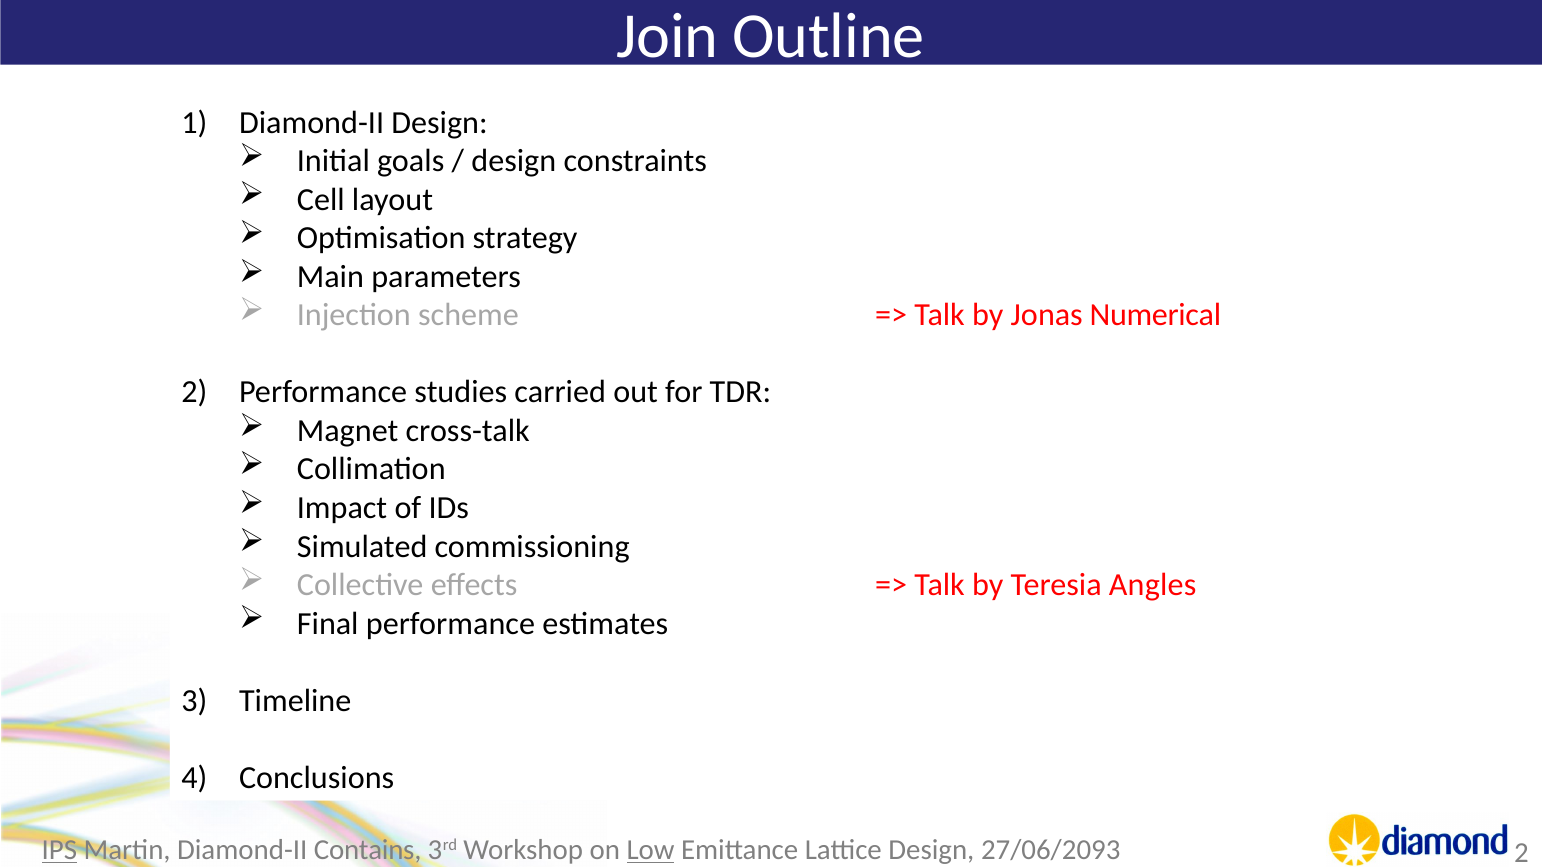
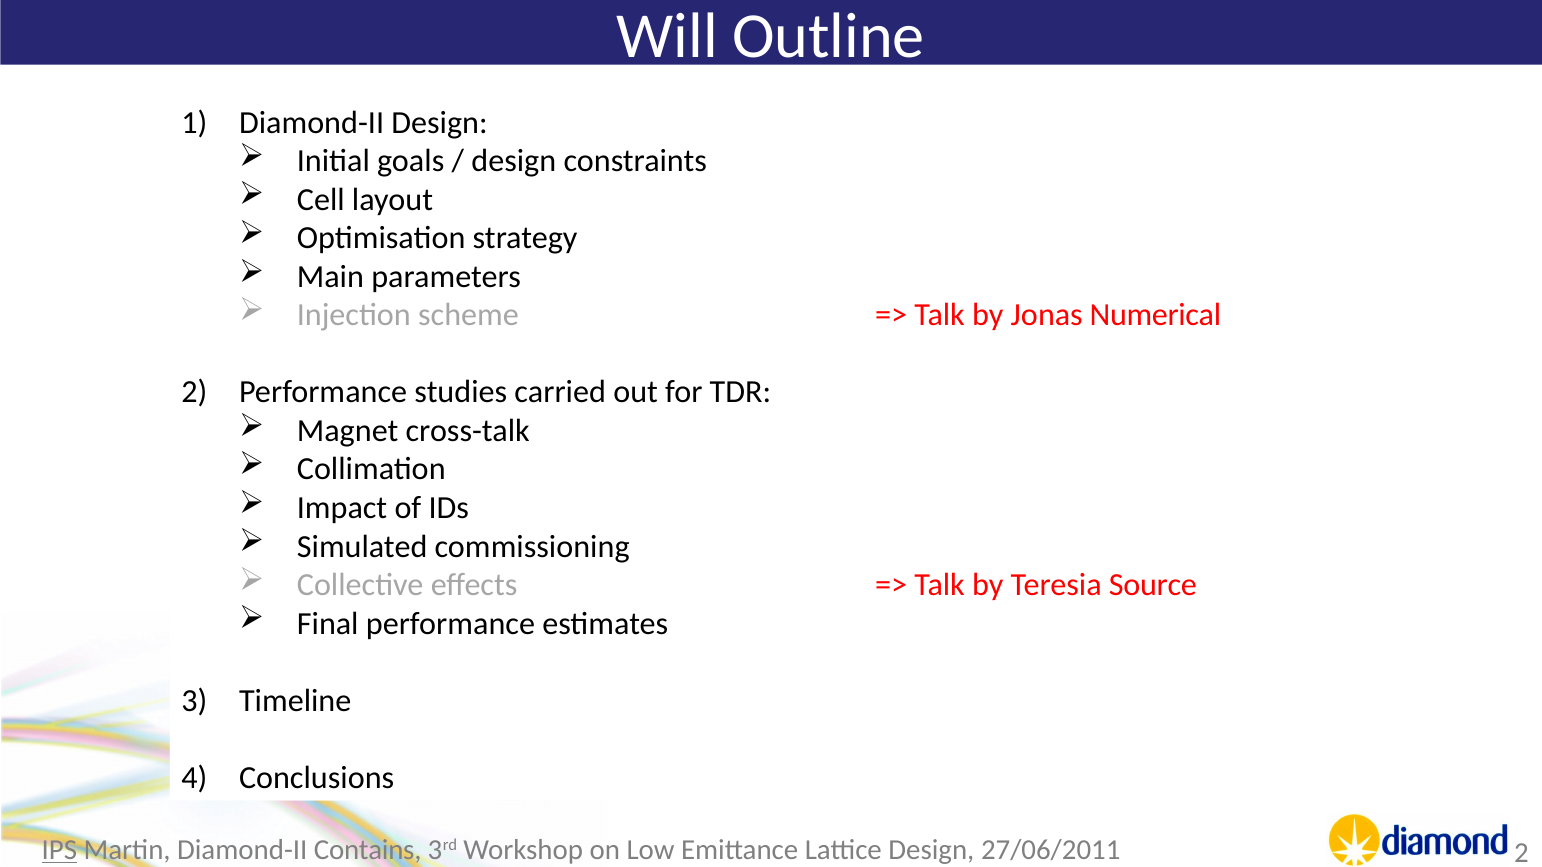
Join: Join -> Will (667, 36)
Angles: Angles -> Source (1153, 585)
Low underline: present -> none (650, 850)
27/06/2093: 27/06/2093 -> 27/06/2011 (1051, 850)
